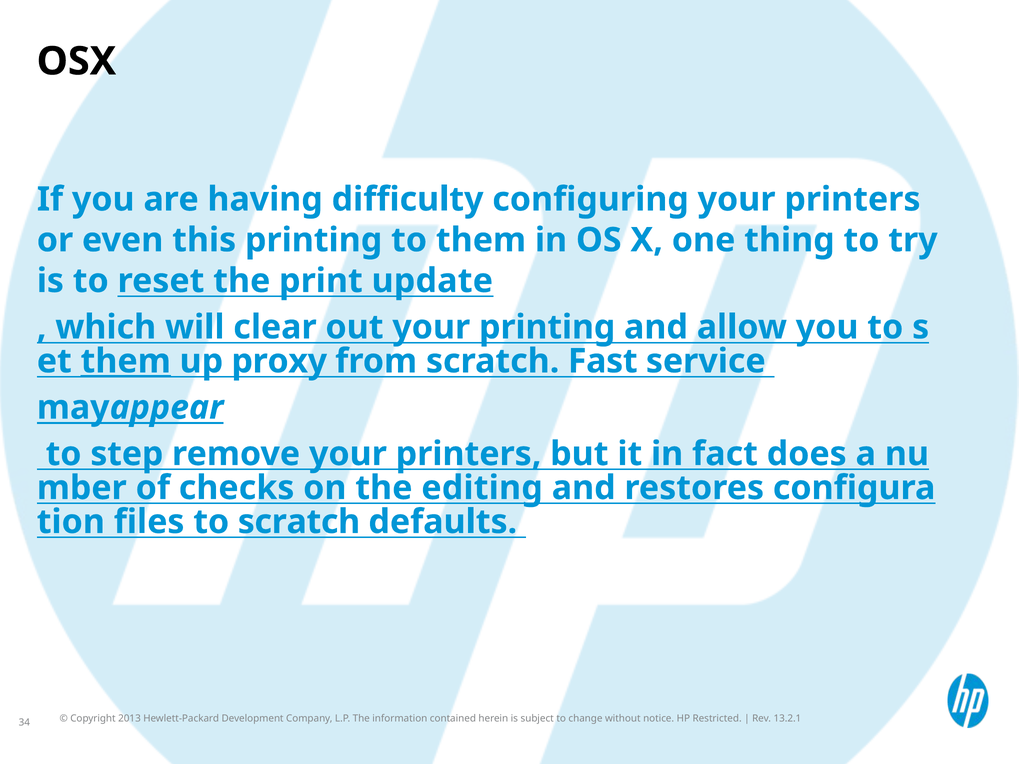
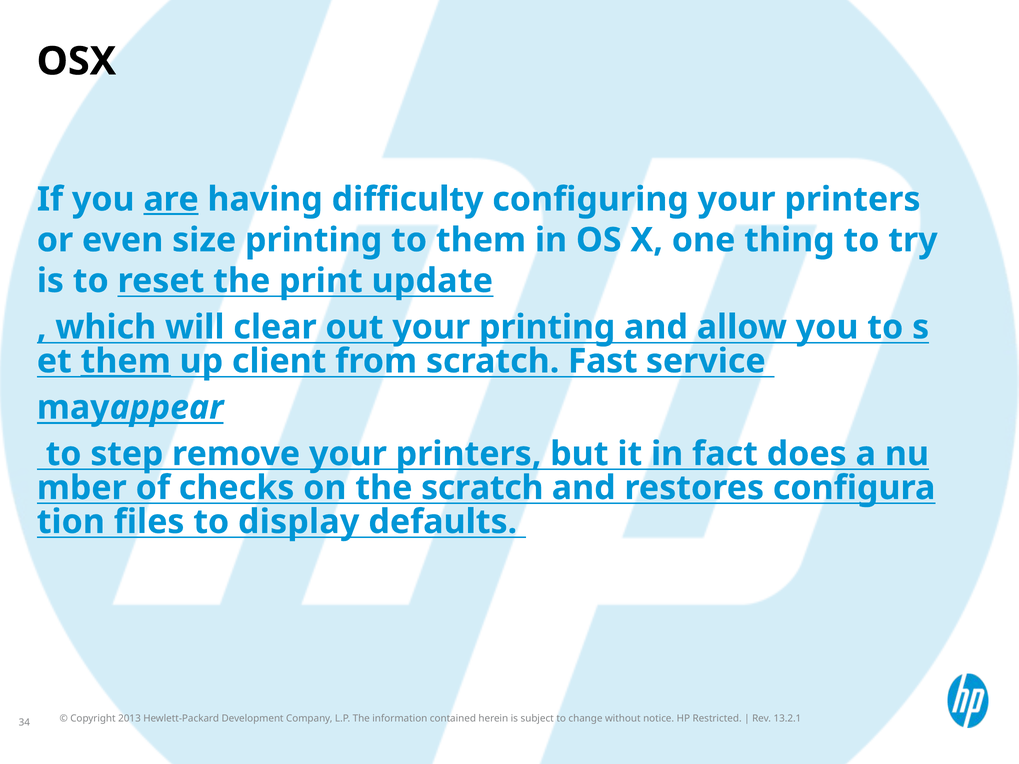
are underline: none -> present (171, 199)
this: this -> size (204, 240)
proxy: proxy -> client (279, 361)
the editing: editing -> scratch (482, 488)
to scratch: scratch -> display (299, 522)
